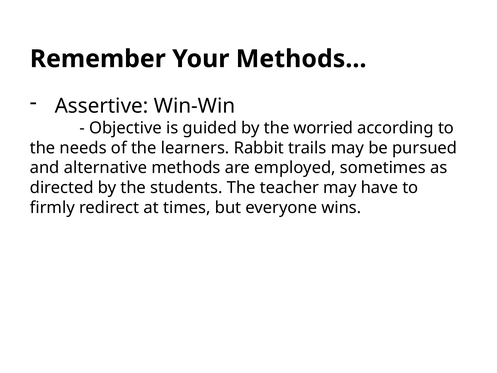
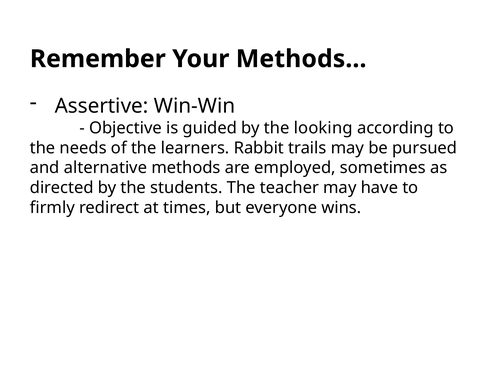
worried: worried -> looking (323, 128)
